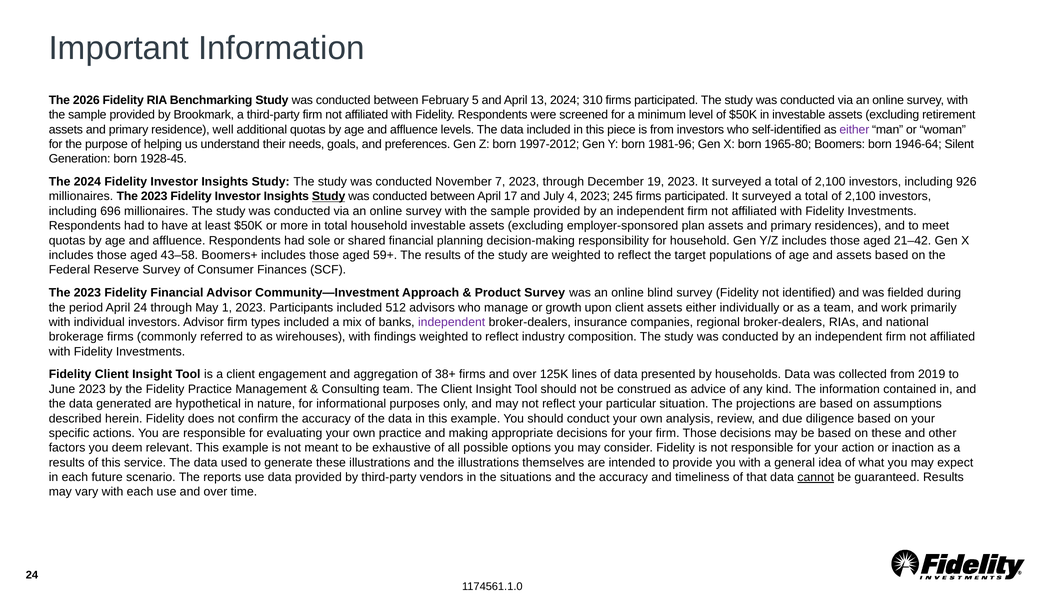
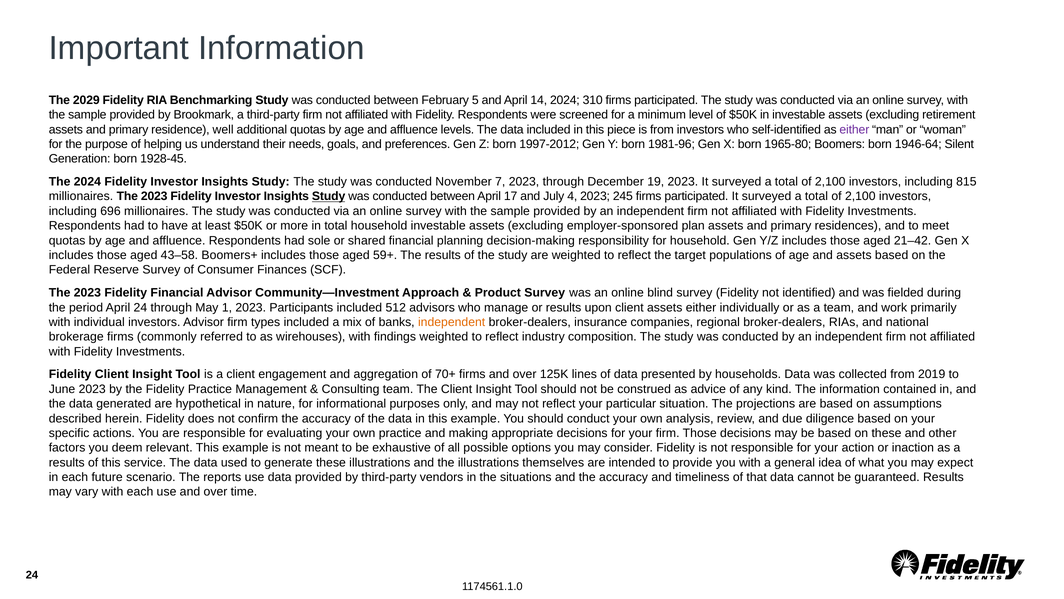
2026: 2026 -> 2029 (86, 100)
13: 13 -> 14 (539, 100)
926: 926 -> 815 (966, 182)
or growth: growth -> results (564, 307)
independent colour: purple -> orange (452, 322)
38+: 38+ -> 70+ (445, 374)
cannot underline: present -> none (816, 477)
